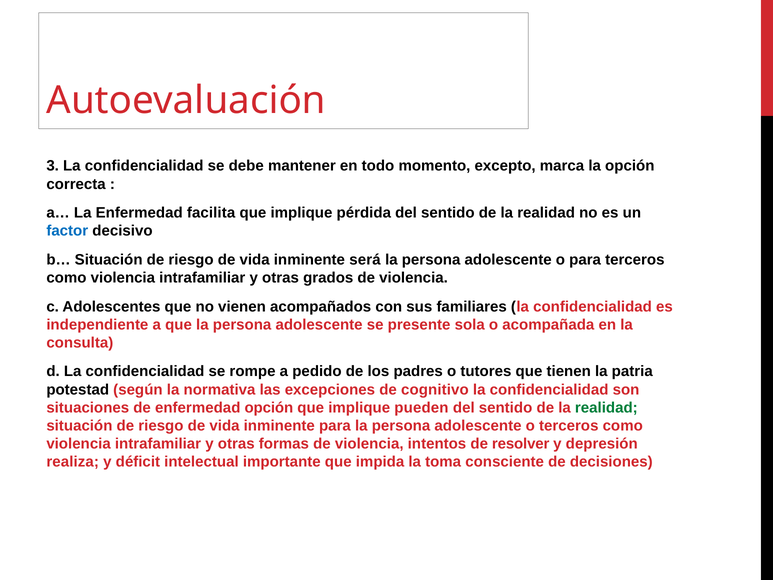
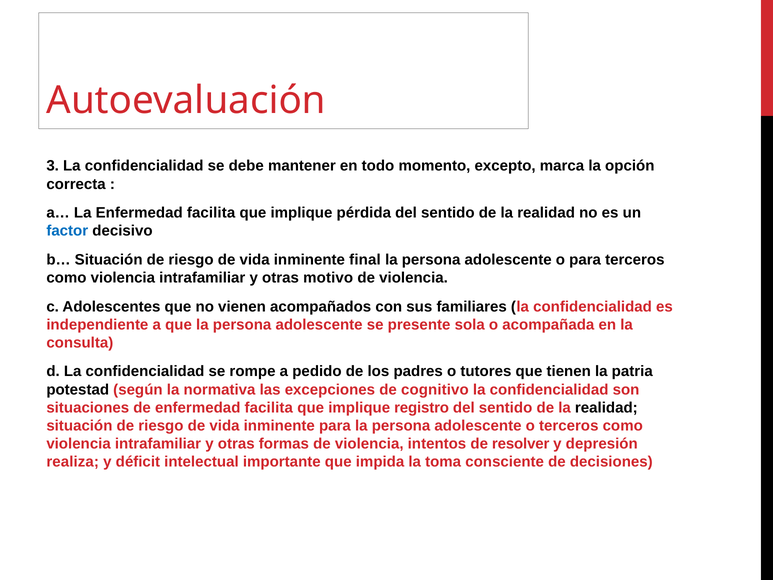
será: será -> final (365, 260)
grados: grados -> motivo (328, 278)
de enfermedad opción: opción -> facilita (269, 407)
pueden: pueden -> registro (422, 407)
realidad colour: green -> black (606, 407)
